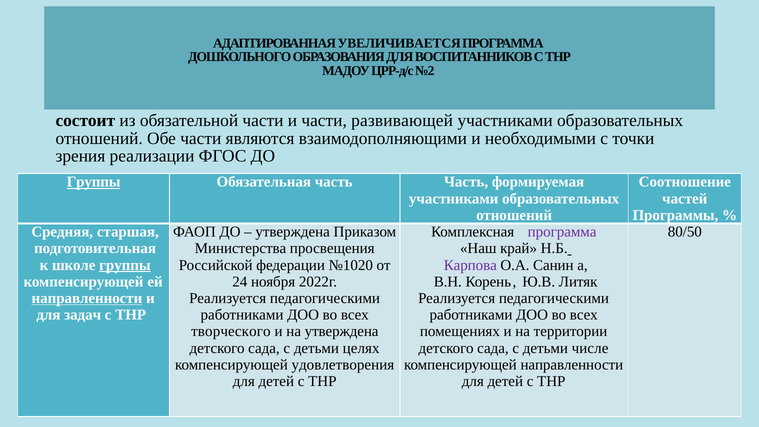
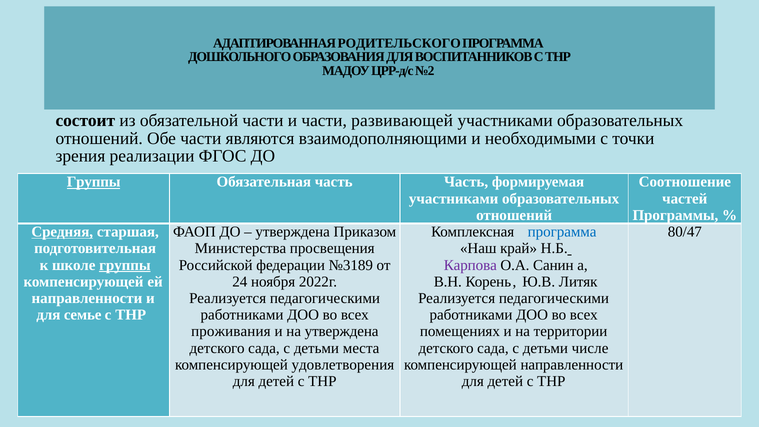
УВЕЛИЧИВАЕТСЯ: УВЕЛИЧИВАЕТСЯ -> РОДИТЕЛЬСКОГО (399, 43)
Средняя underline: none -> present (62, 232)
программа colour: purple -> blue (562, 232)
80/50: 80/50 -> 80/47 (685, 232)
№1020: №1020 -> №3189 (351, 265)
направленности underline: present -> none (87, 298)
задач: задач -> семье (83, 315)
творческого: творческого -> проживания (231, 331)
целях: целях -> места (361, 348)
